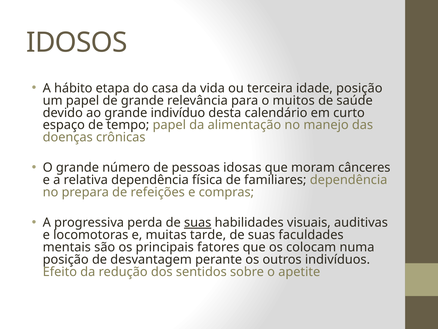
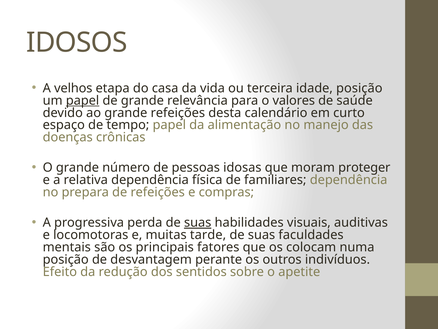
hábito: hábito -> velhos (73, 88)
papel underline: none -> present (83, 100)
muitos: muitos -> valores (294, 100)
grande indivíduo: indivíduo -> refeições (178, 113)
cânceres: cânceres -> proteger (364, 167)
